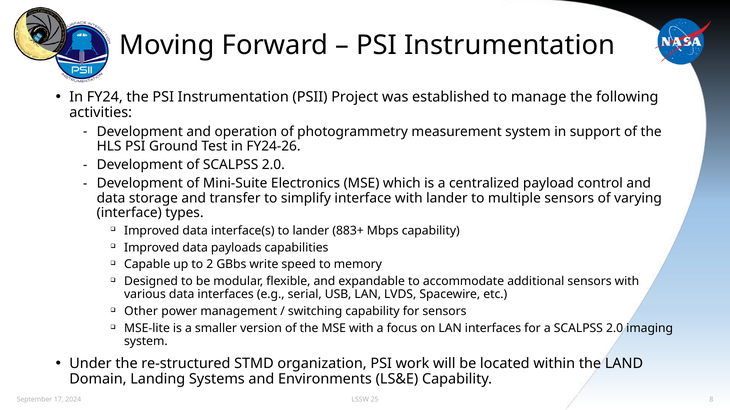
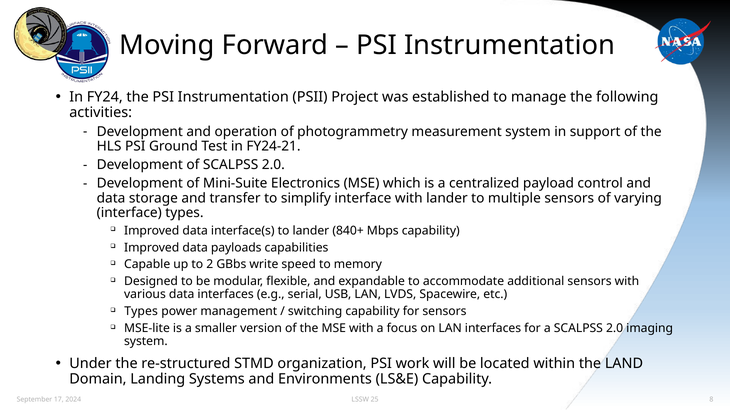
FY24-26: FY24-26 -> FY24-21 (274, 147)
883+: 883+ -> 840+ (348, 231)
Other: Other -> Types (141, 312)
